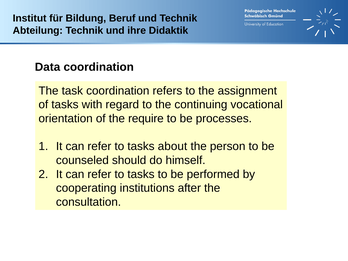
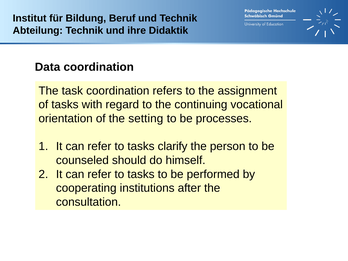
require: require -> setting (146, 119)
about: about -> clarify (173, 146)
